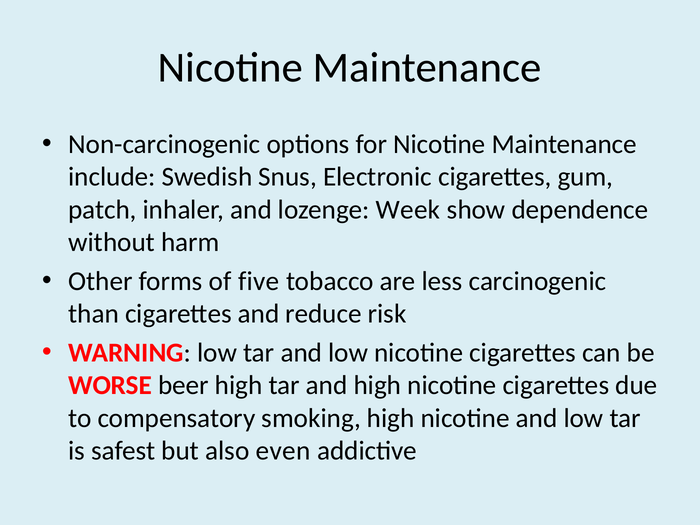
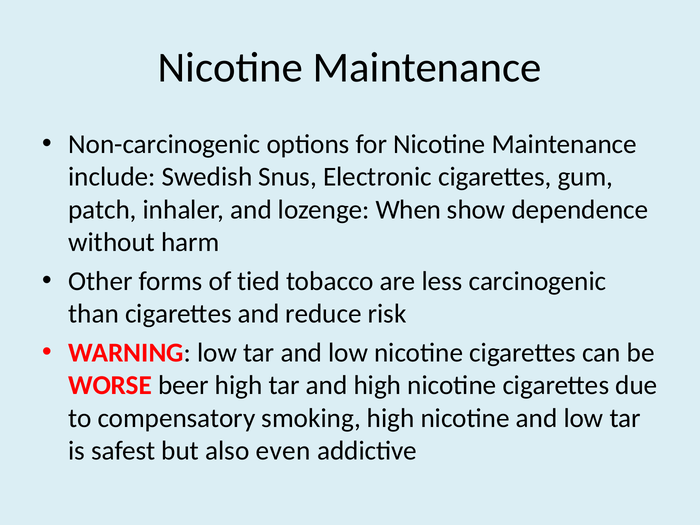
Week: Week -> When (408, 210)
five: five -> tied (259, 281)
